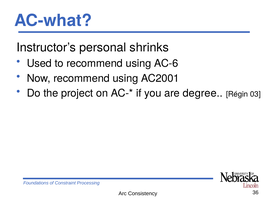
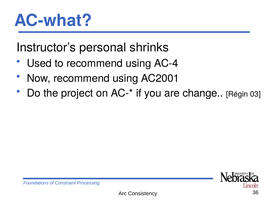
AC-6: AC-6 -> AC-4 (166, 63)
degree: degree -> change (203, 93)
